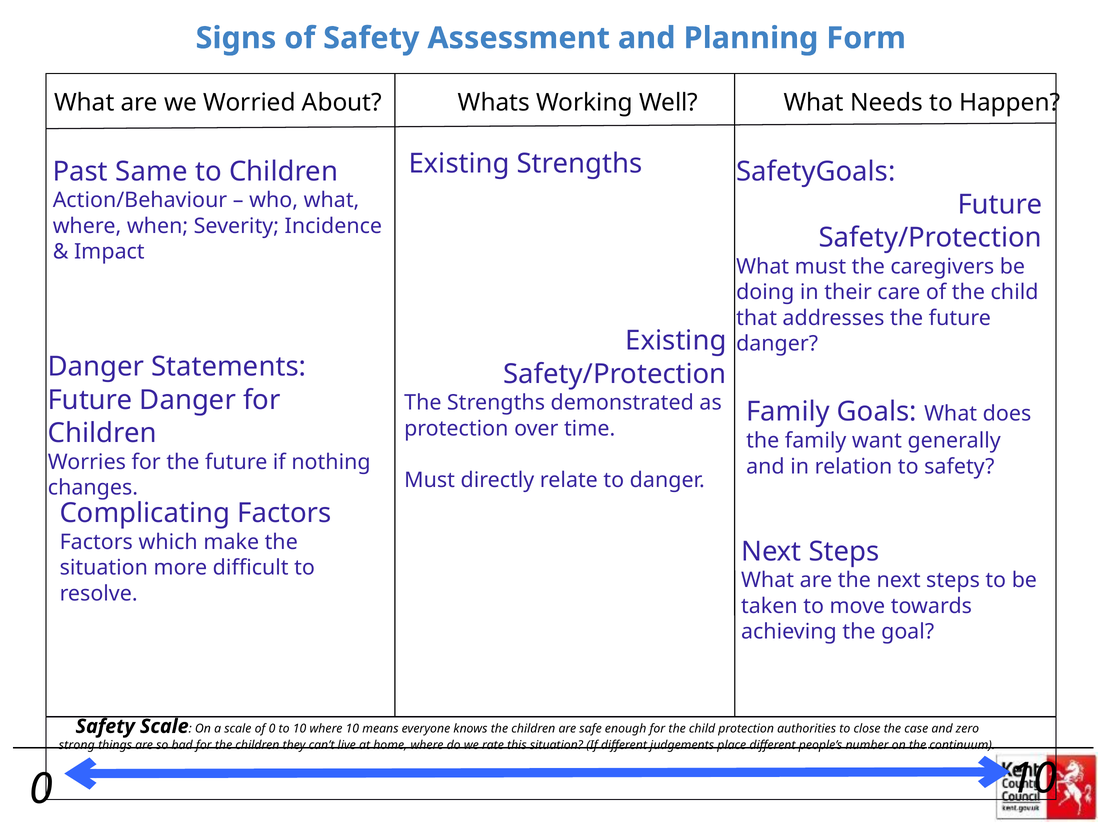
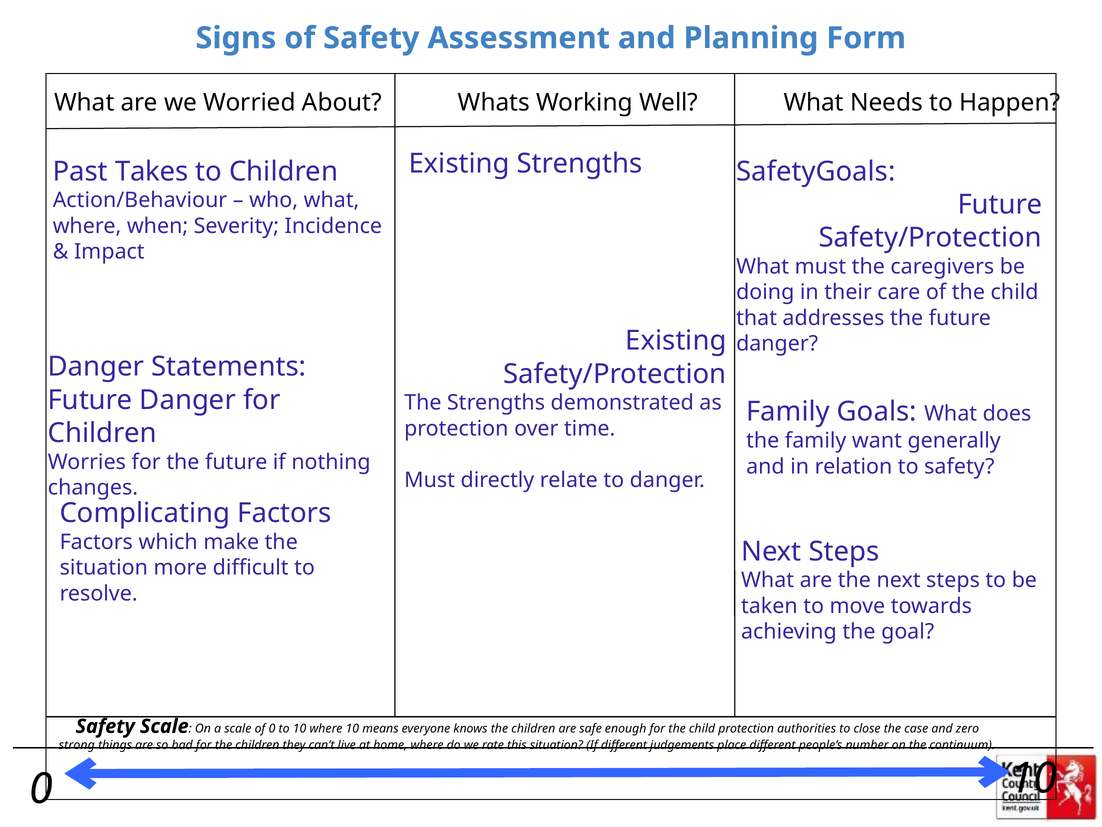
Same: Same -> Takes (152, 171)
